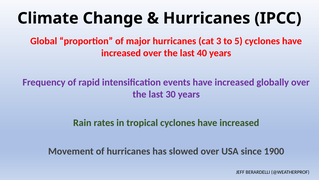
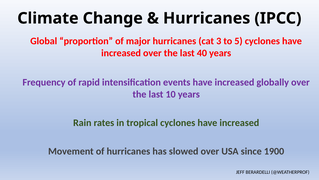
30: 30 -> 10 (171, 94)
